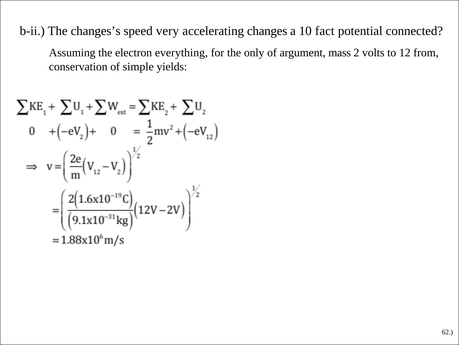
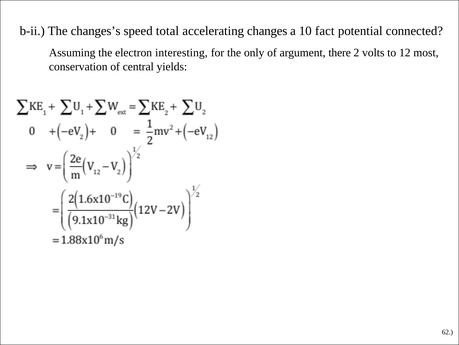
very: very -> total (167, 31)
everything: everything -> interesting (181, 53)
mass: mass -> there (340, 53)
from: from -> most (426, 53)
simple: simple -> central (138, 66)
